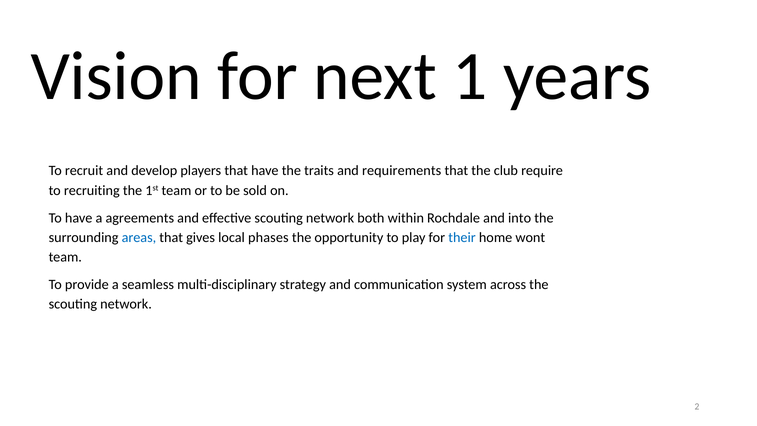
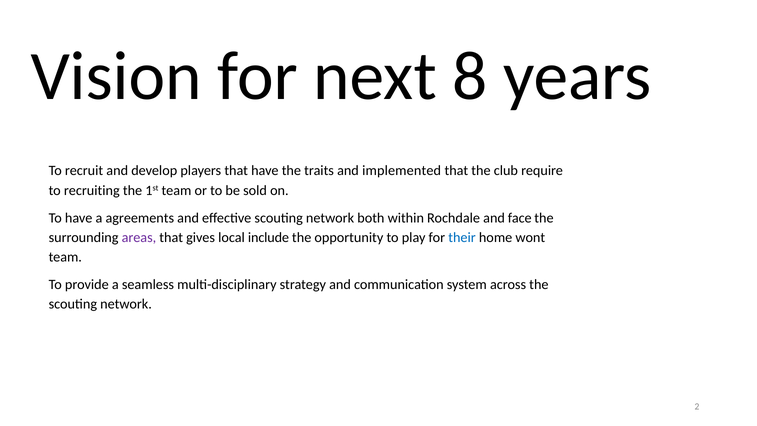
1: 1 -> 8 (470, 76)
requirements: requirements -> implemented (402, 171)
into: into -> face (520, 218)
areas colour: blue -> purple (139, 237)
phases: phases -> include (268, 237)
